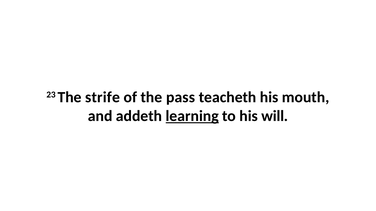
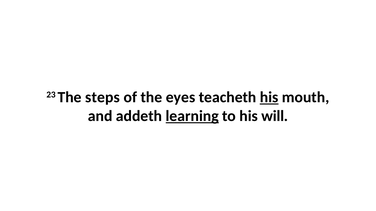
strife: strife -> steps (103, 97)
pass: pass -> eyes (181, 97)
his underline: none -> present (269, 97)
